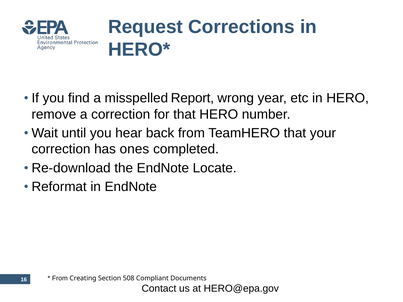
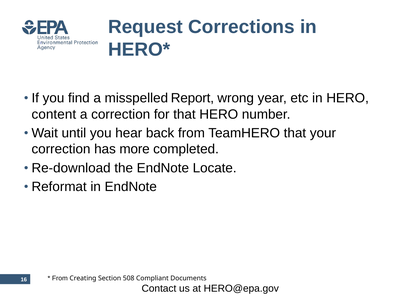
remove: remove -> content (54, 114)
ones: ones -> more (135, 149)
